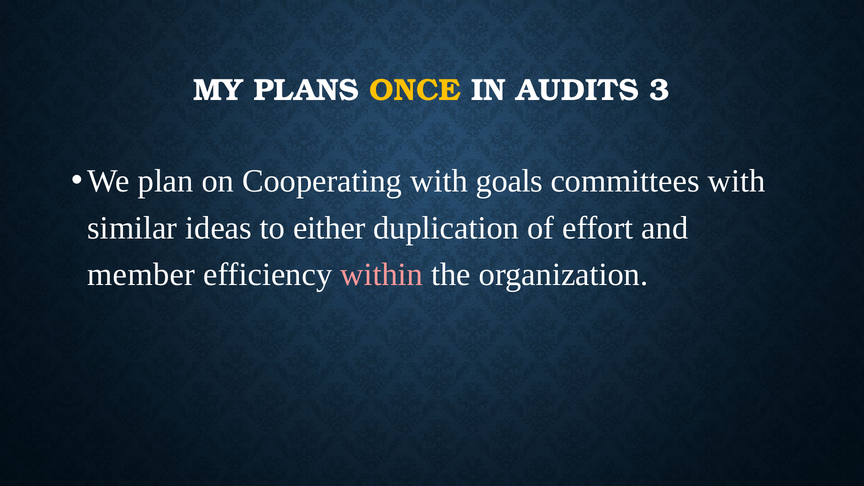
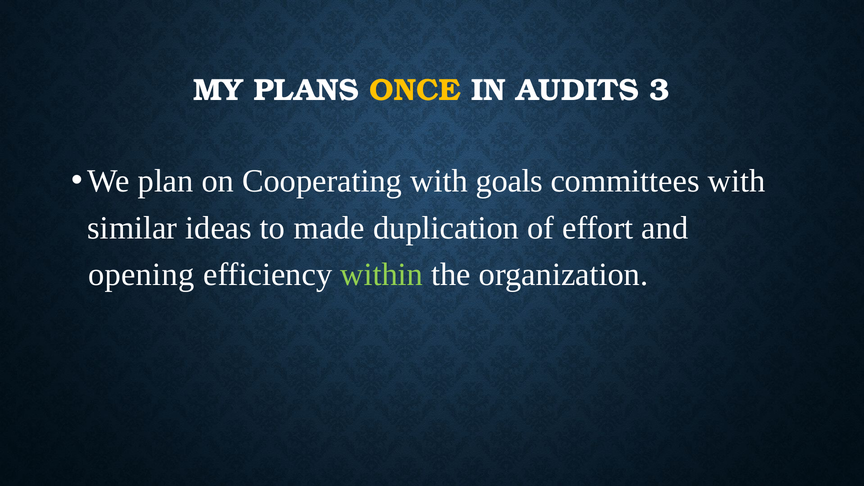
either: either -> made (329, 228)
member: member -> opening (141, 275)
within colour: pink -> light green (382, 275)
